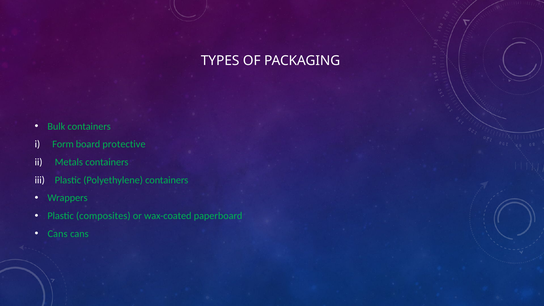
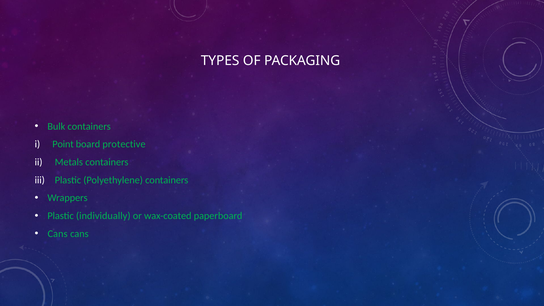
Form: Form -> Point (63, 144)
composites: composites -> individually (103, 216)
